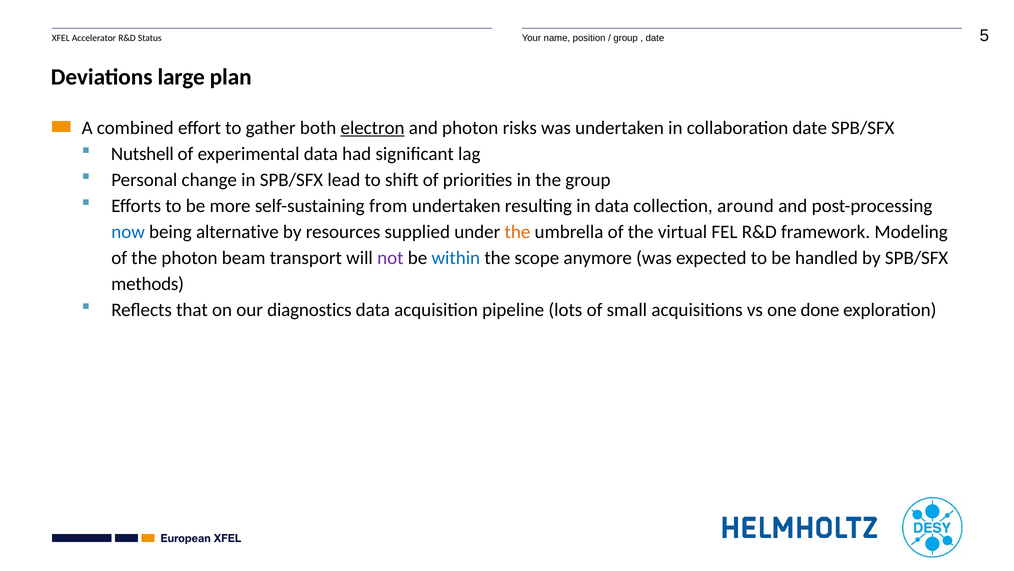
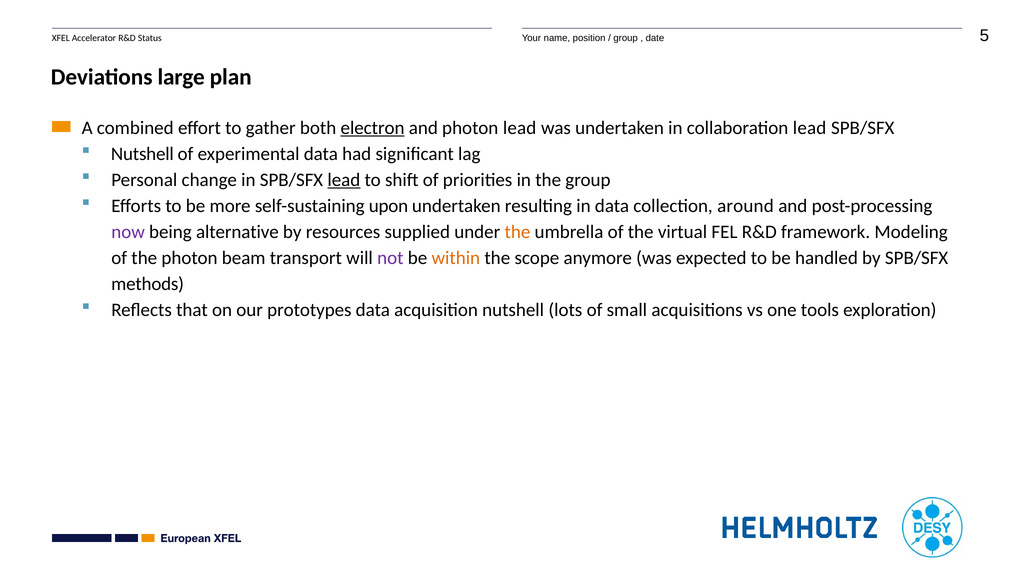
photon risks: risks -> lead (520, 128)
collaboration date: date -> lead (810, 128)
lead underline: none -> present (344, 180)
from: from -> upon (388, 206)
now colour: blue -> purple (128, 232)
within colour: blue -> orange (456, 258)
diagnostics: diagnostics -> prototypes (309, 310)
acquisition pipeline: pipeline -> nutshell (513, 310)
done: done -> tools (820, 310)
